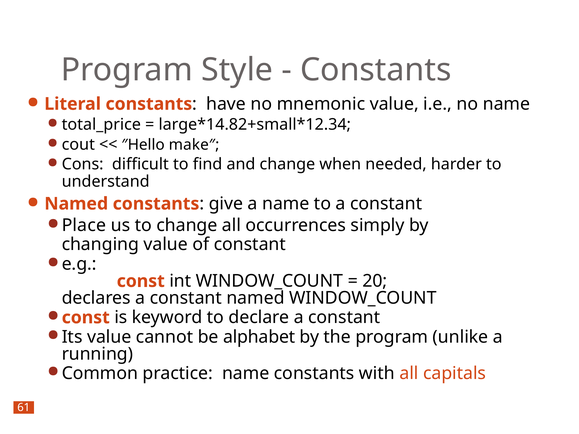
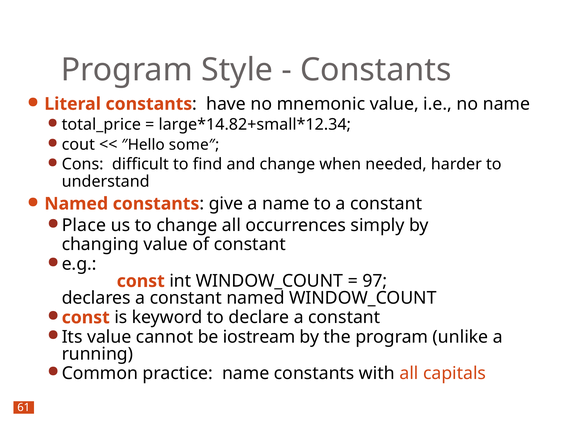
make″: make″ -> some″ (194, 145)
20: 20 -> 97 (375, 281)
alphabet: alphabet -> iostream (259, 337)
